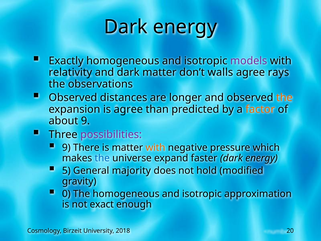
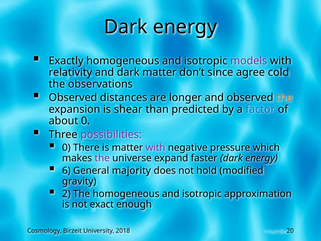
walls: walls -> since (220, 72)
rays: rays -> cold (278, 72)
is agree: agree -> shear (128, 109)
factor colour: orange -> blue (260, 109)
about 9: 9 -> 0 (85, 121)
9: 9 -> 0 (66, 147)
with colour: orange -> purple (155, 147)
the colour: blue -> purple (102, 158)
5: 5 -> 6 (66, 171)
0: 0 -> 2 (66, 194)
